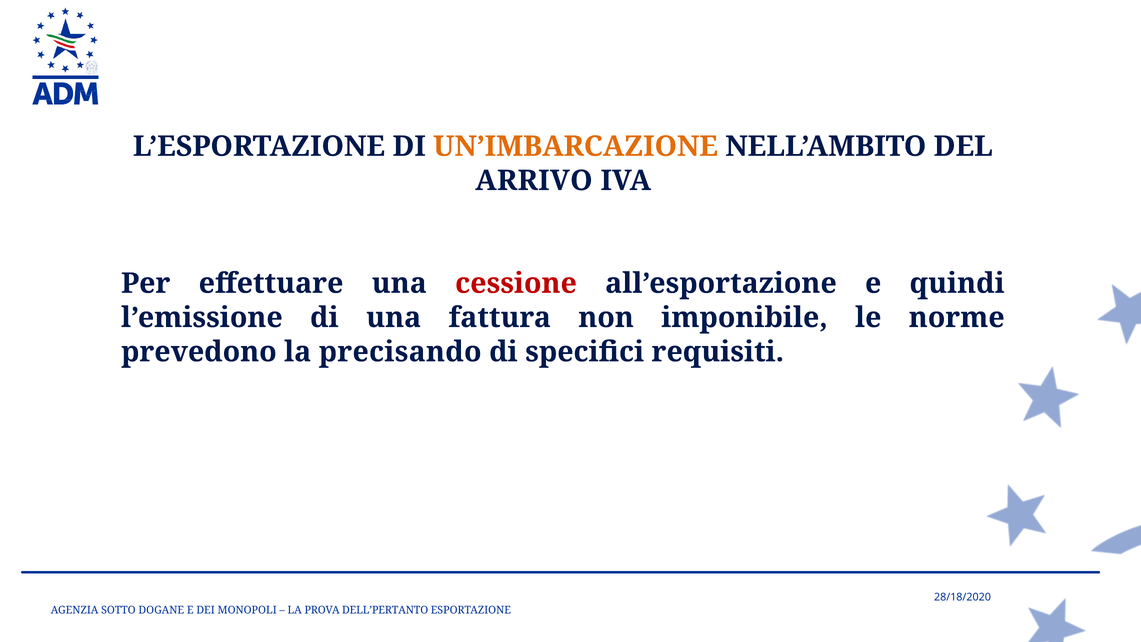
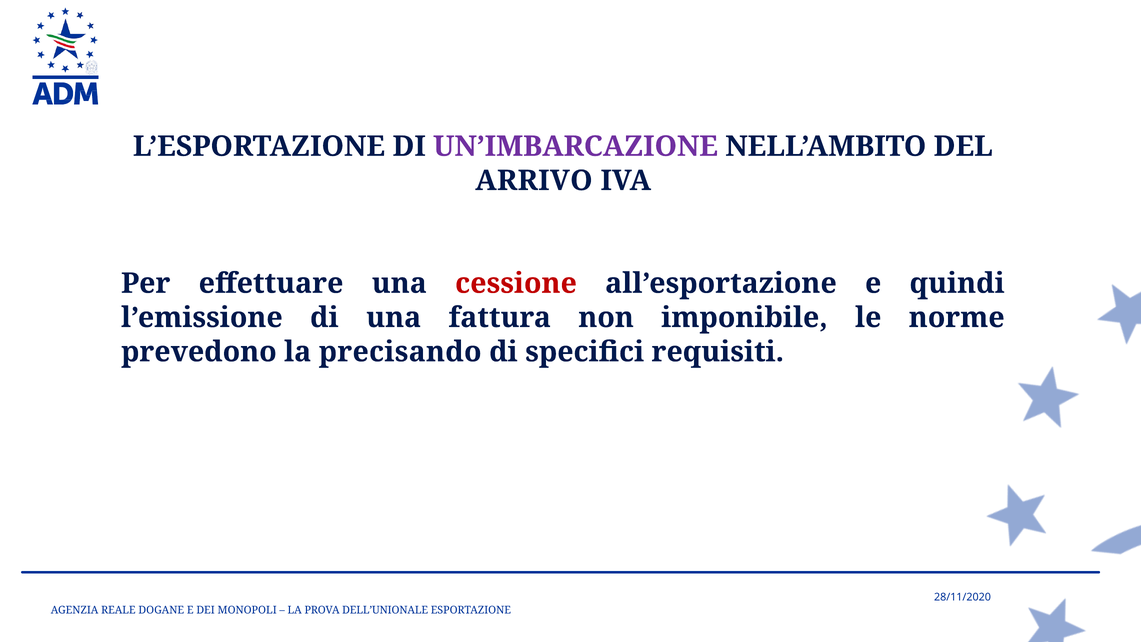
UN’IMBARCAZIONE colour: orange -> purple (576, 146)
28/18/2020: 28/18/2020 -> 28/11/2020 (962, 597)
SOTTO: SOTTO -> REALE (118, 610)
DELL’PERTANTO: DELL’PERTANTO -> DELL’UNIONALE (385, 610)
